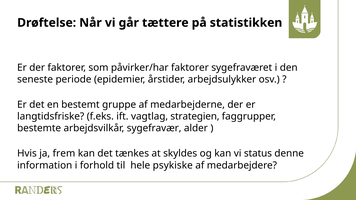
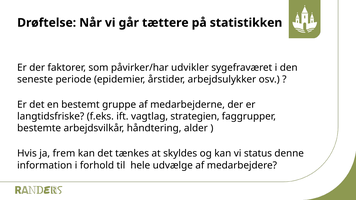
påvirker/har faktorer: faktorer -> udvikler (190, 68)
sygefravær: sygefravær -> håndtering (154, 128)
psykiske: psykiske -> udvælge (173, 165)
